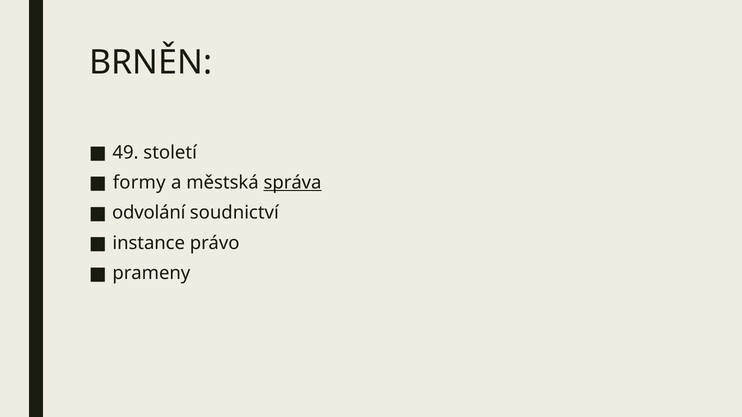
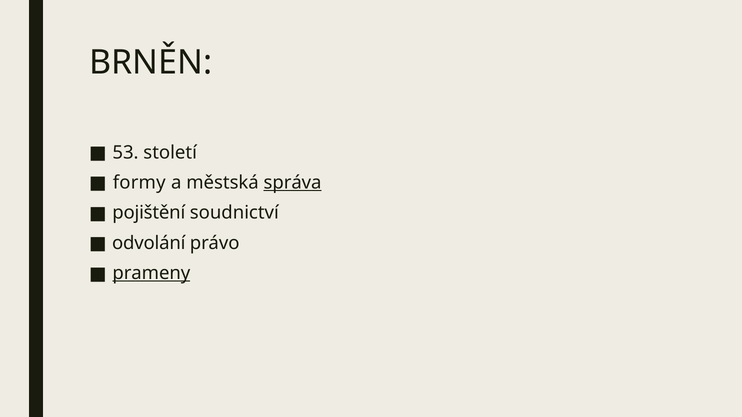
49: 49 -> 53 (125, 153)
odvolání: odvolání -> pojištění (149, 213)
instance: instance -> odvolání (149, 243)
prameny underline: none -> present (151, 273)
